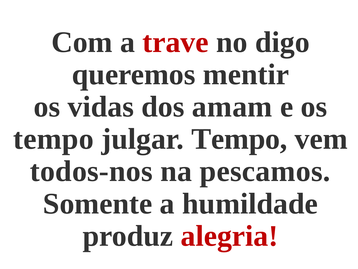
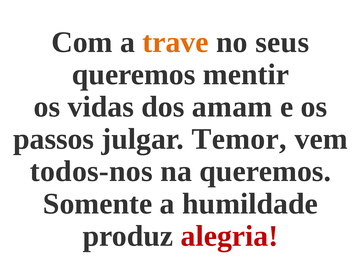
trave colour: red -> orange (175, 42)
digo: digo -> seus (282, 42)
tempo: tempo -> passos (54, 139)
julgar Tempo: Tempo -> Temor (239, 139)
na pescamos: pescamos -> queremos (265, 171)
